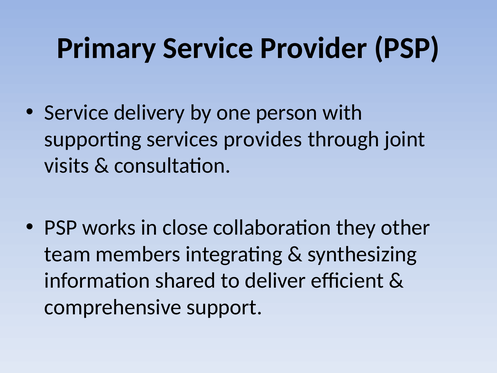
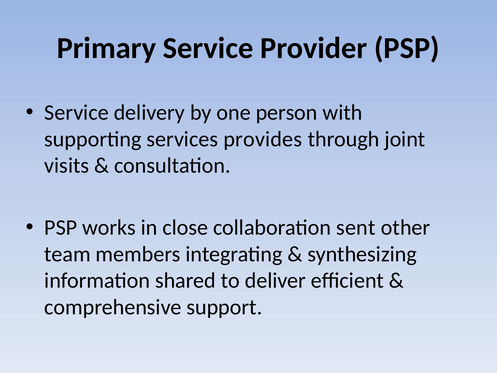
they: they -> sent (356, 227)
